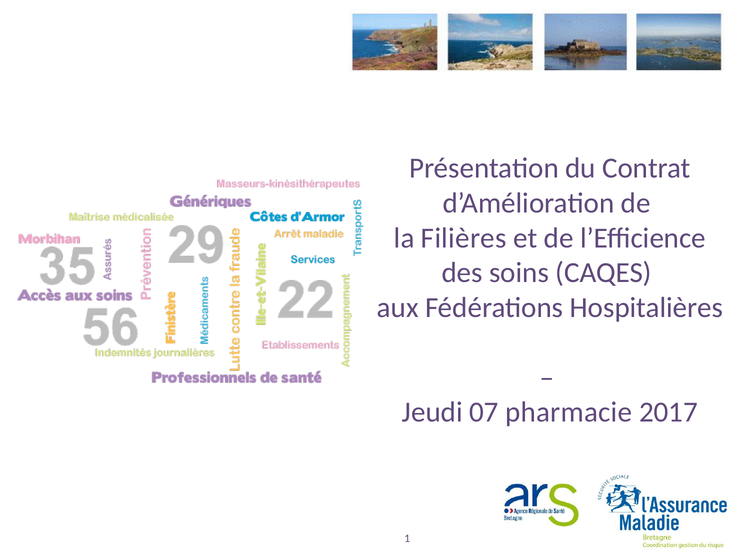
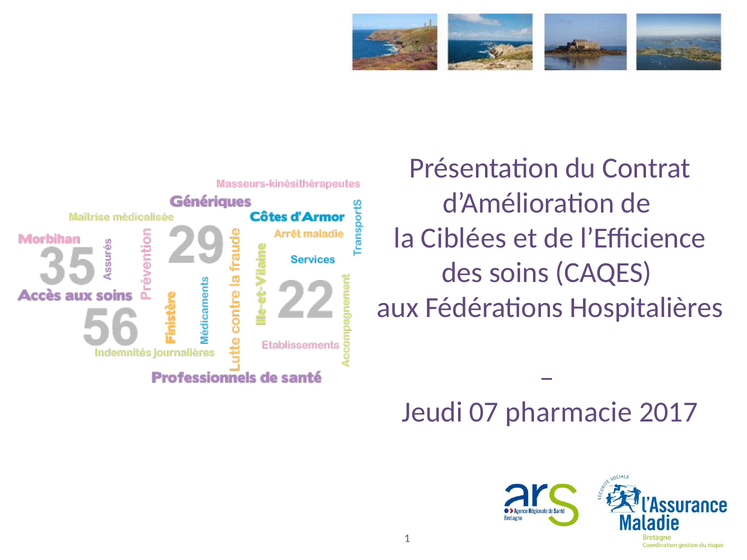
Filières: Filières -> Ciblées (464, 238)
